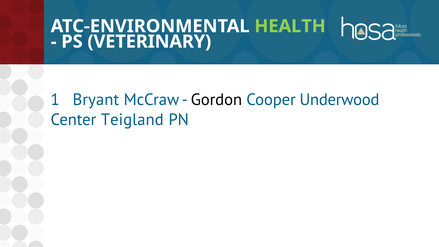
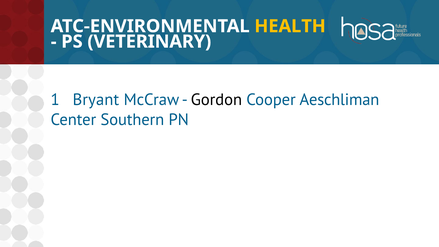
HEALTH colour: light green -> yellow (290, 26)
Underwood: Underwood -> Aeschliman (339, 100)
Teigland: Teigland -> Southern (132, 120)
